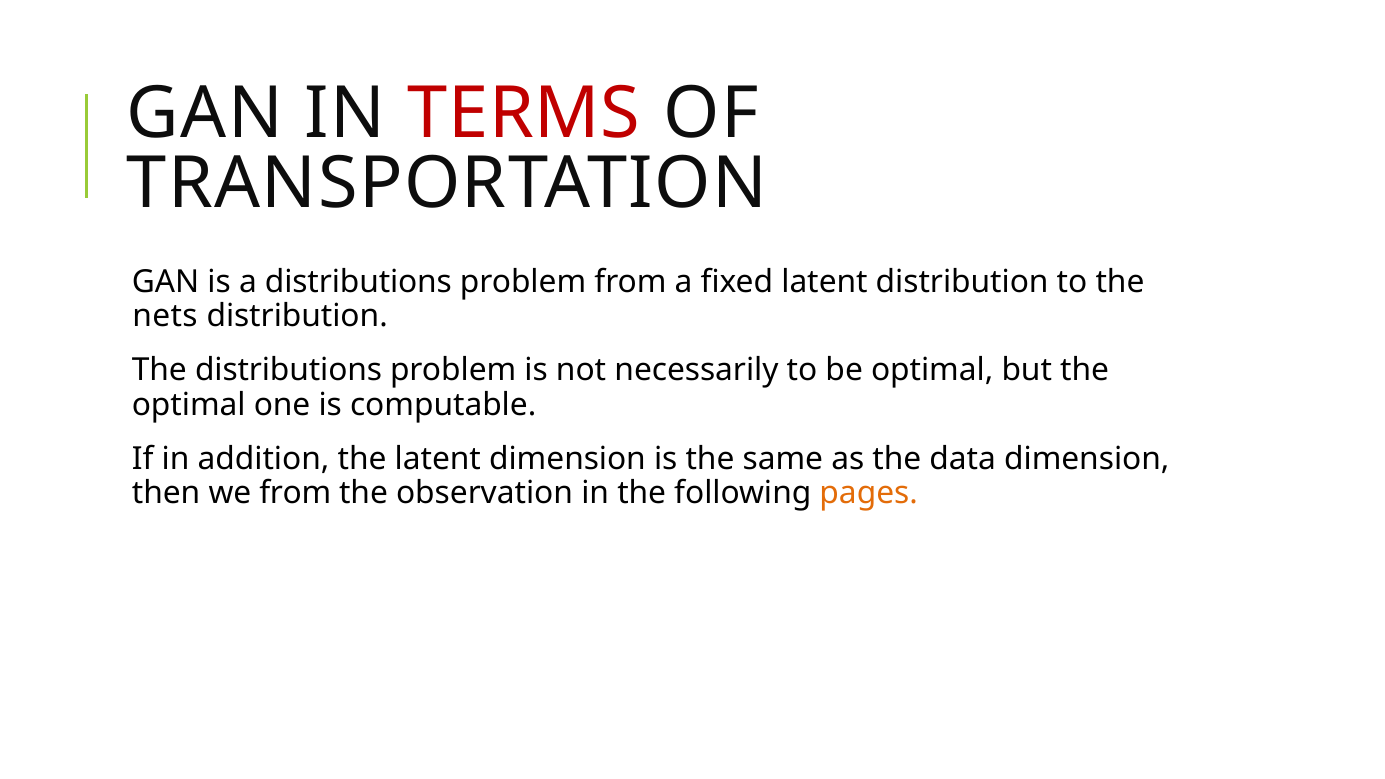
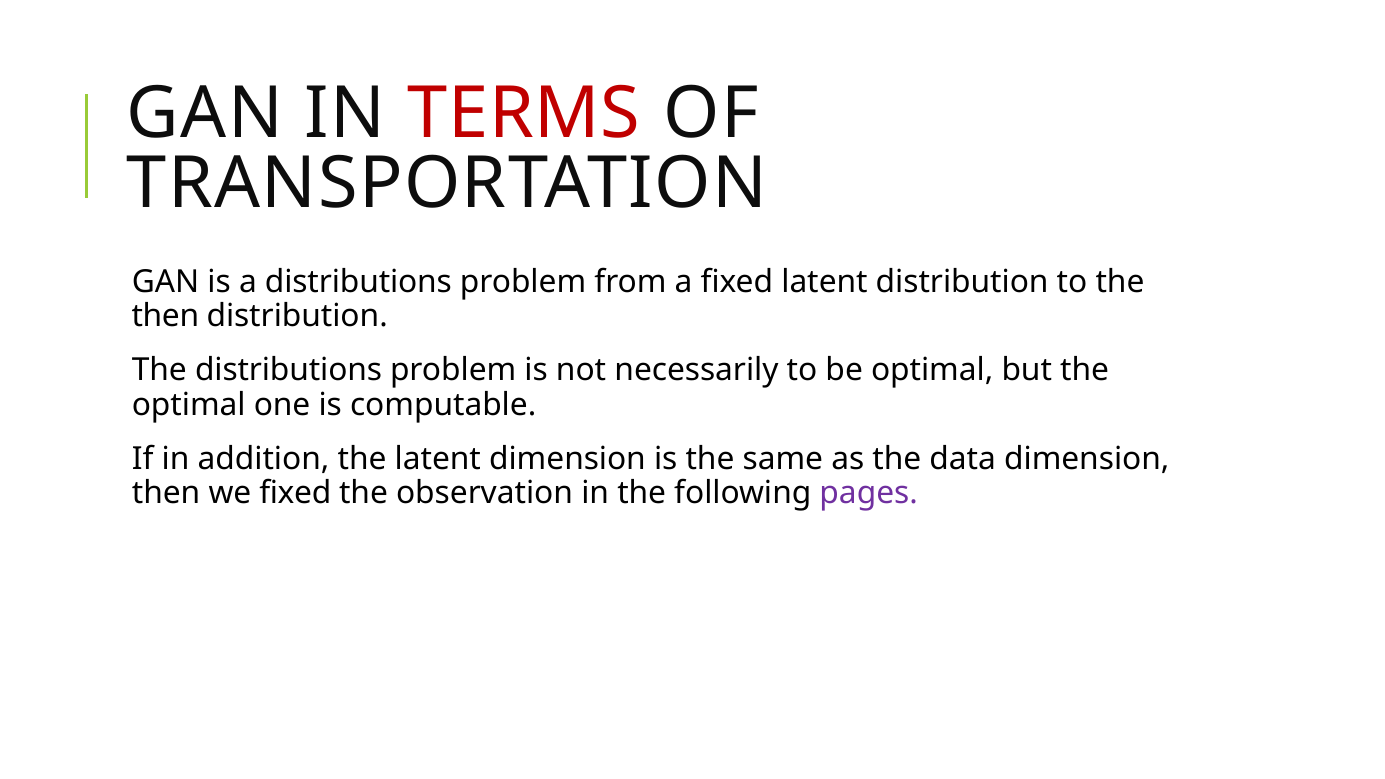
nets: nets -> then (165, 316)
we from: from -> fixed (295, 494)
pages colour: orange -> purple (869, 494)
